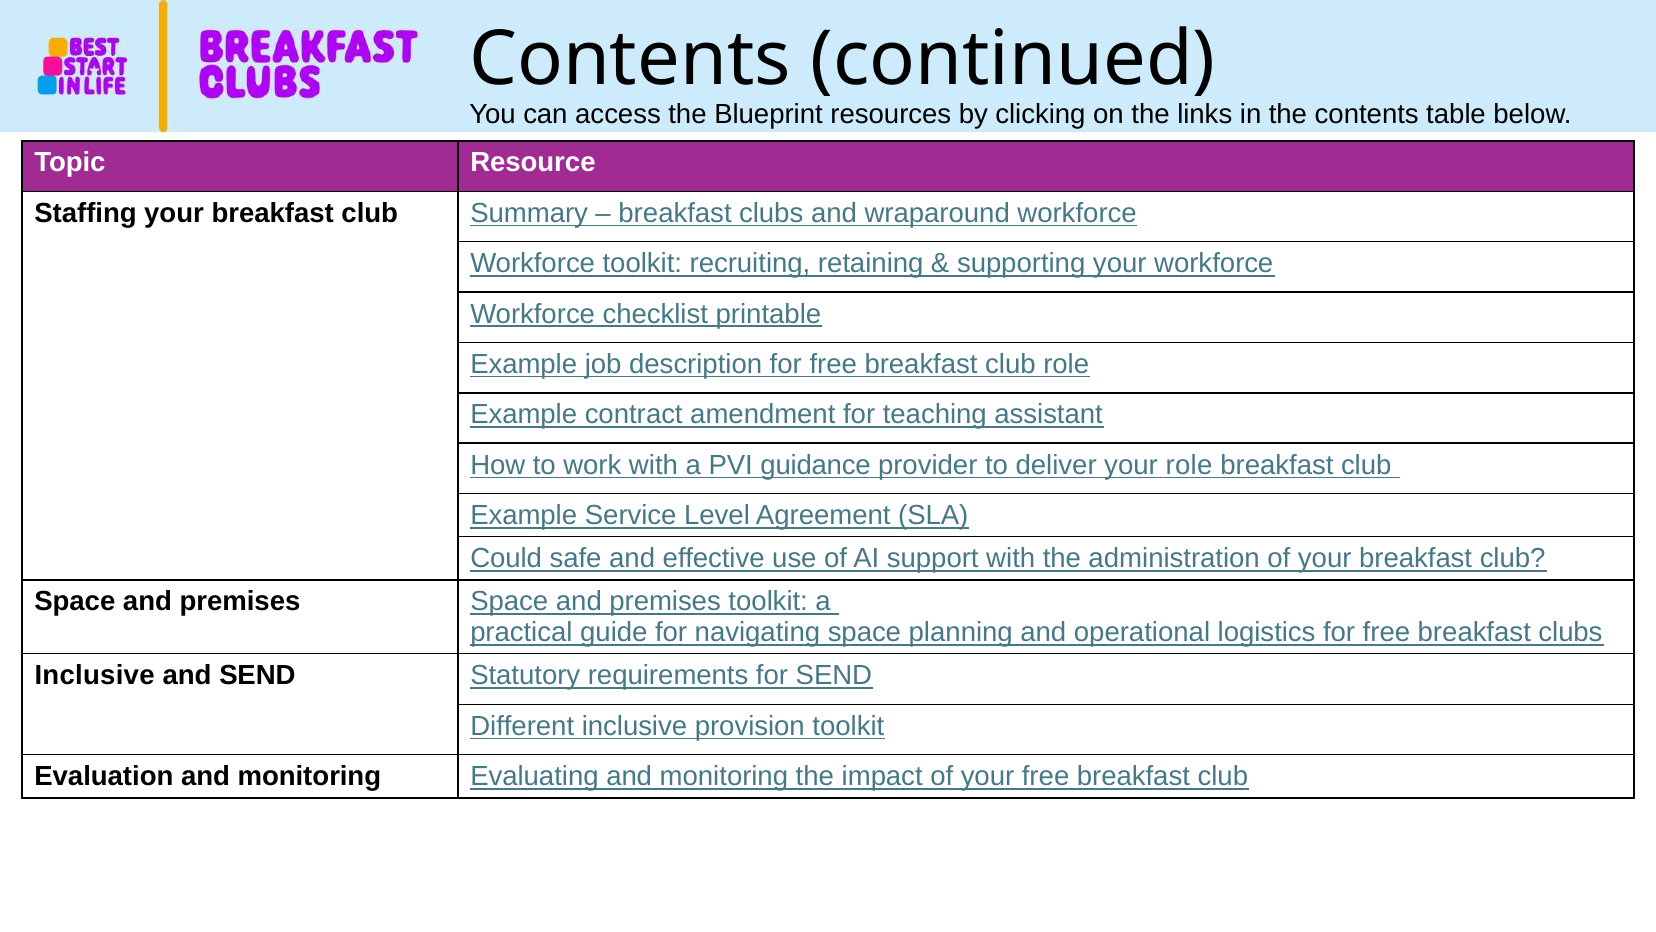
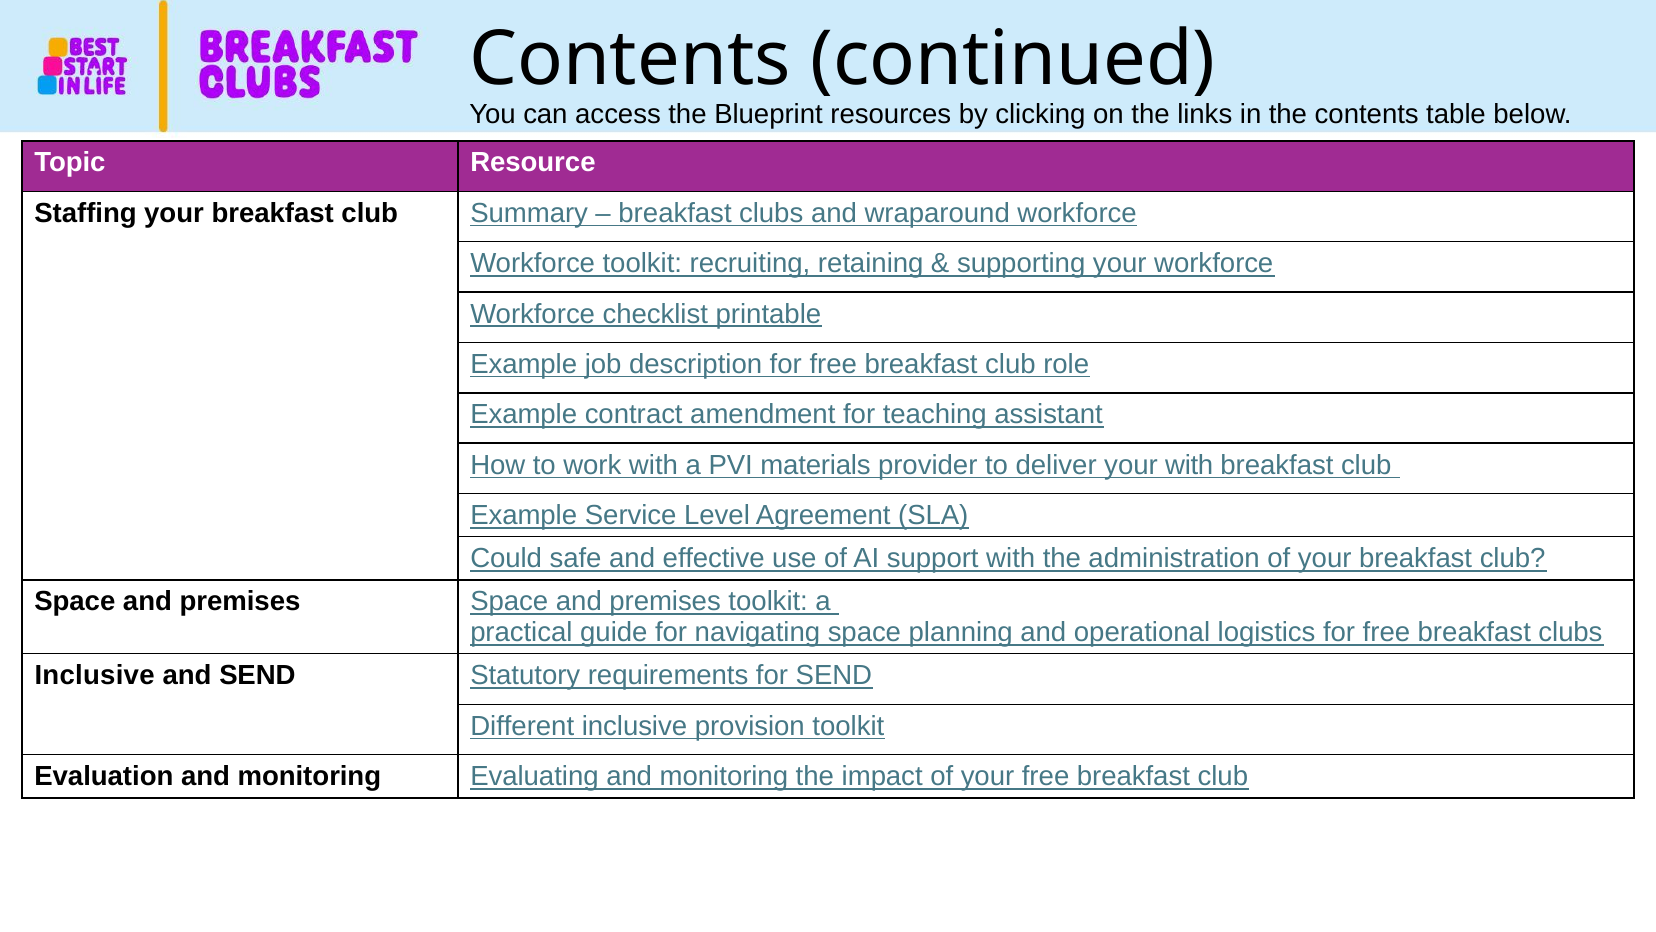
guidance: guidance -> materials (816, 465)
your role: role -> with (1189, 465)
